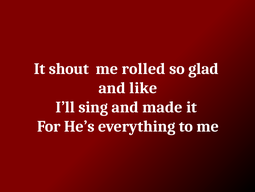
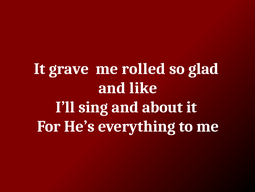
shout: shout -> grave (69, 69)
made: made -> about (163, 107)
